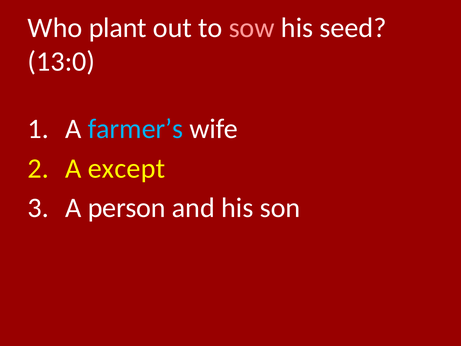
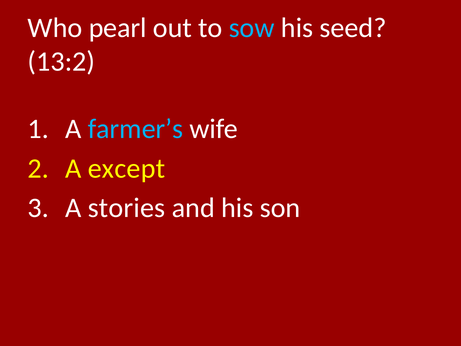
plant: plant -> pearl (118, 28)
sow colour: pink -> light blue (252, 28)
13:0: 13:0 -> 13:2 (61, 62)
person: person -> stories (127, 208)
